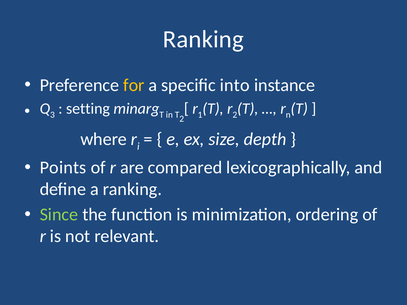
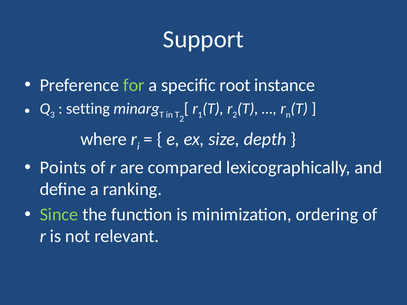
Ranking: Ranking -> Support (203, 39)
for colour: yellow -> light green (134, 85)
into: into -> root (235, 85)
